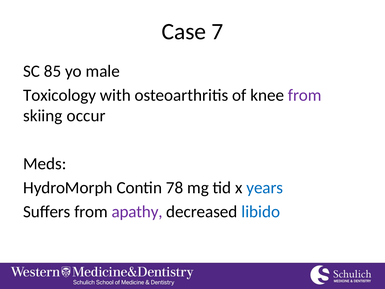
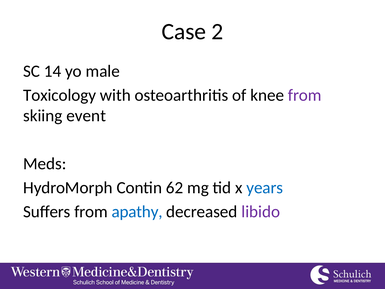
7: 7 -> 2 (217, 31)
85: 85 -> 14 (53, 71)
occur: occur -> event (86, 116)
78: 78 -> 62 (175, 188)
apathy colour: purple -> blue (137, 211)
libido colour: blue -> purple (261, 211)
